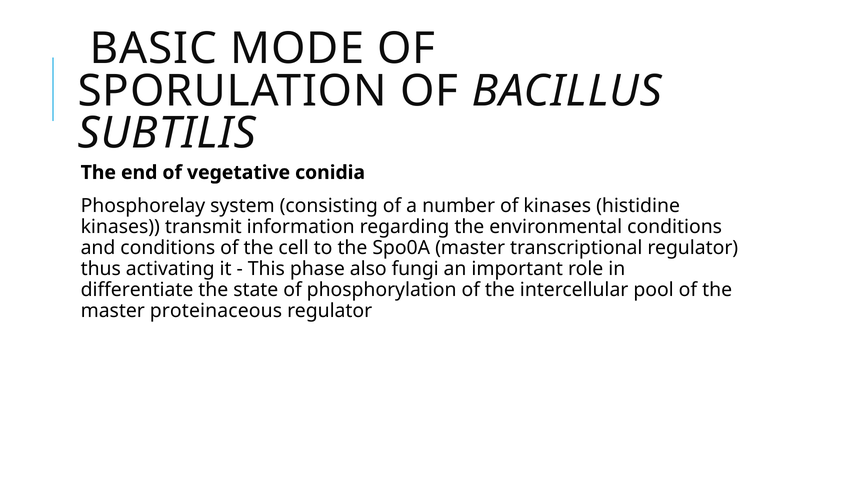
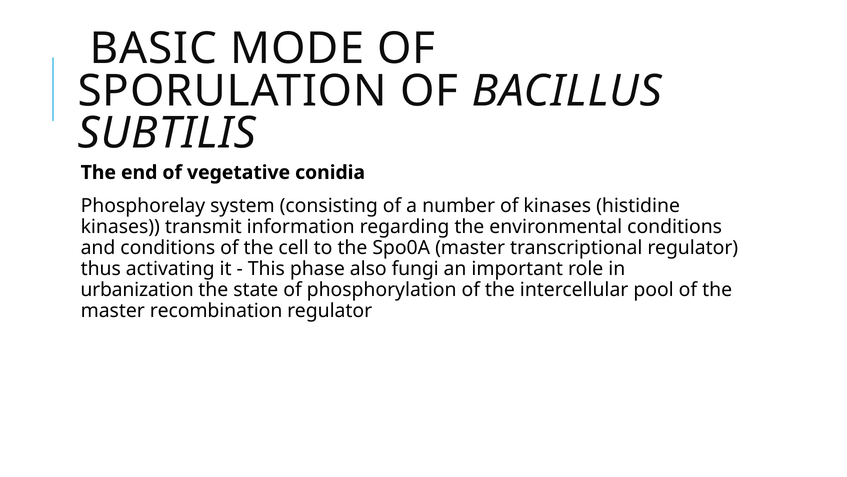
differentiate: differentiate -> urbanization (137, 289)
proteinaceous: proteinaceous -> recombination (216, 310)
